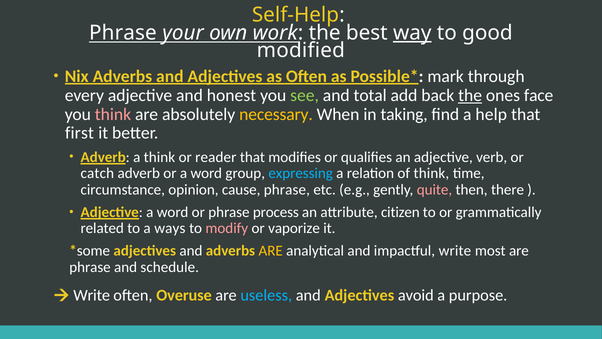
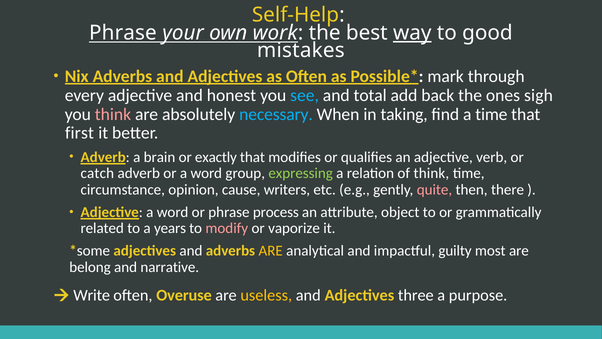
modified: modified -> mistakes (301, 51)
see colour: light green -> light blue (305, 95)
the underline: present -> none (470, 95)
face: face -> sigh (538, 95)
necessary colour: yellow -> light blue (276, 114)
a help: help -> time (491, 114)
a think: think -> brain (160, 157)
reader: reader -> exactly (216, 157)
expressing colour: light blue -> light green (301, 173)
cause phrase: phrase -> writers (287, 189)
citizen: citizen -> object (400, 212)
ways: ways -> years (170, 228)
impactful write: write -> guilty (455, 251)
phrase: phrase -> belong (90, 267)
schedule: schedule -> narrative (170, 267)
useless colour: light blue -> yellow (266, 295)
avoid: avoid -> three (416, 295)
